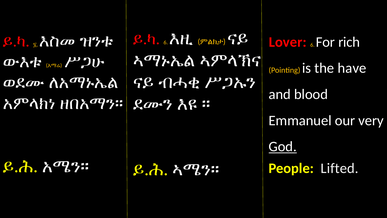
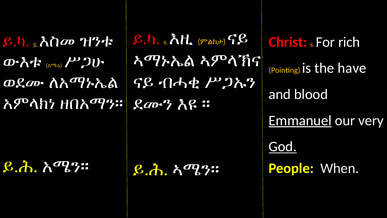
Lover: Lover -> Christ (288, 42)
Emmanuel underline: none -> present (300, 120)
Lifted: Lifted -> When (340, 168)
